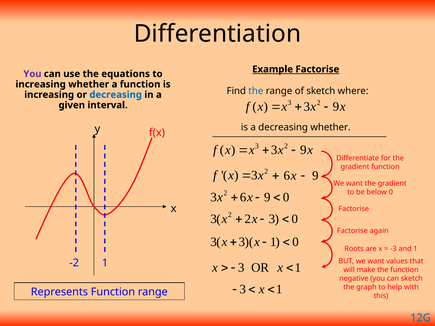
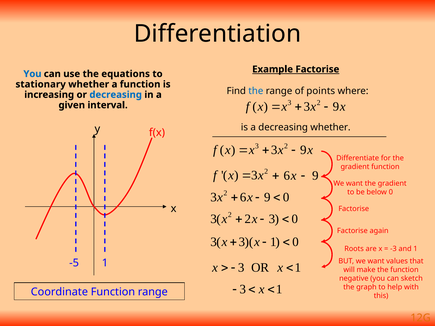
You colour: purple -> blue (32, 74)
increasing: increasing -> stationary (41, 84)
of sketch: sketch -> points (321, 91)
-2: -2 -> -5 (74, 263)
Represents: Represents -> Coordinate (59, 292)
12G colour: blue -> orange (421, 318)
